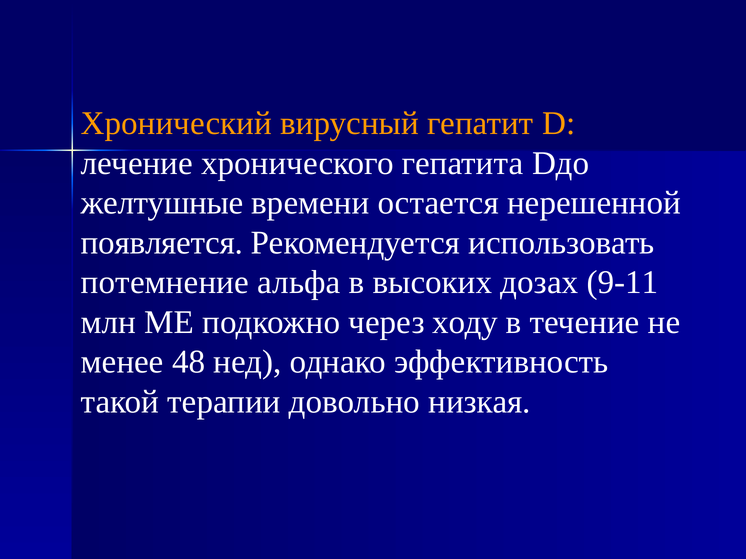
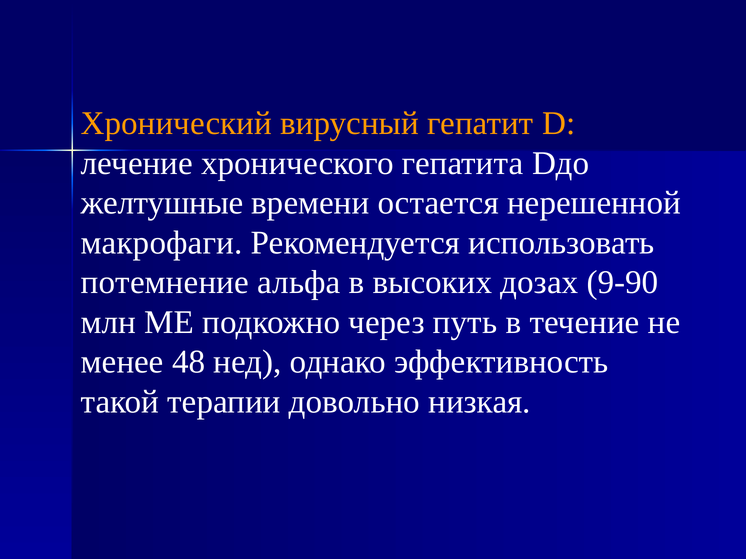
появляется: появляется -> макрофаги (162, 243)
9-11: 9-11 -> 9-90 (623, 283)
ходу: ходу -> путь (465, 323)
